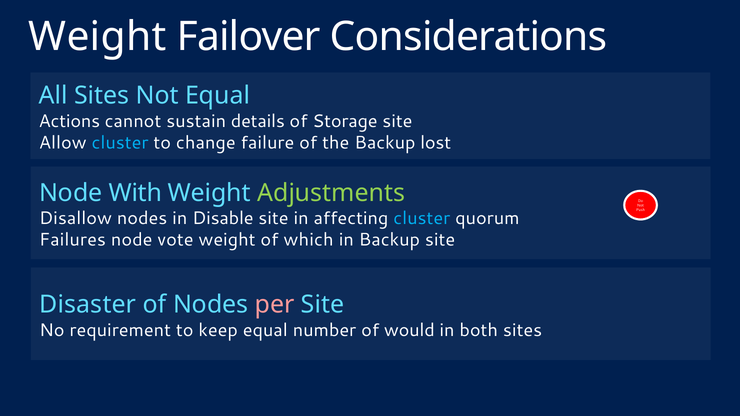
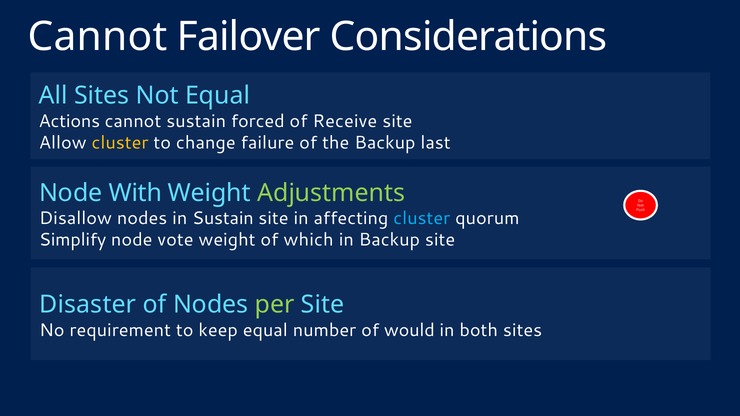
Weight: Weight -> Cannot (98, 37)
details: details -> forced (258, 121)
Storage: Storage -> Receive (345, 121)
cluster colour: light blue -> yellow (120, 143)
lost: lost -> last (436, 143)
in Disable: Disable -> Sustain (223, 218)
Failures: Failures -> Simplify (73, 240)
per colour: pink -> light green (275, 305)
